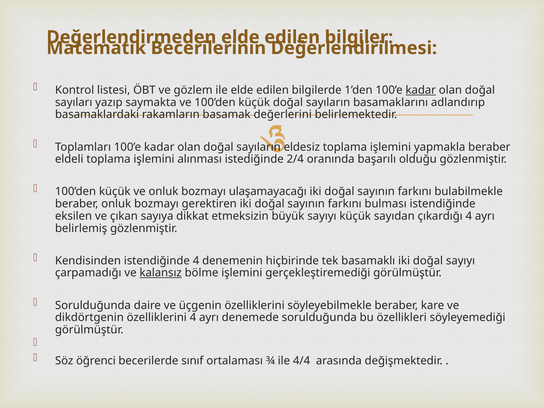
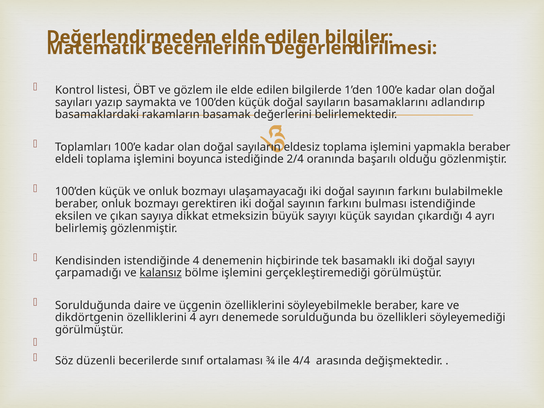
kadar underline: present -> none (421, 90)
alınması: alınması -> boyunca (200, 159)
öğrenci: öğrenci -> düzenli (96, 361)
